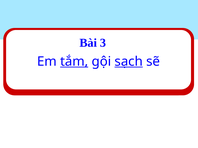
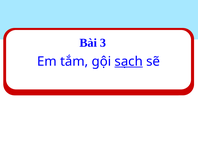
tắm underline: present -> none (74, 62)
